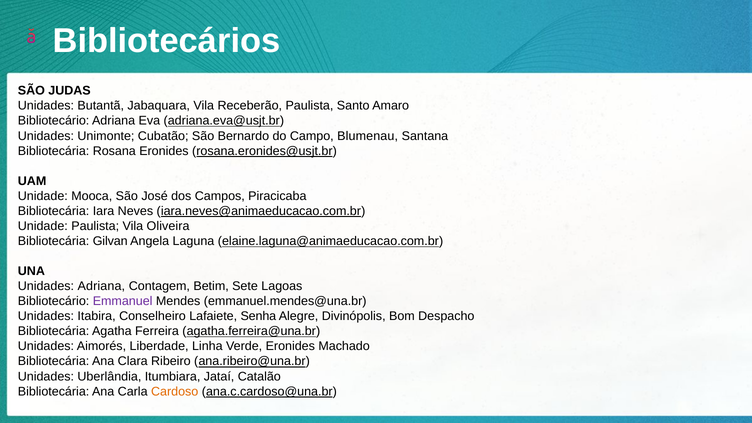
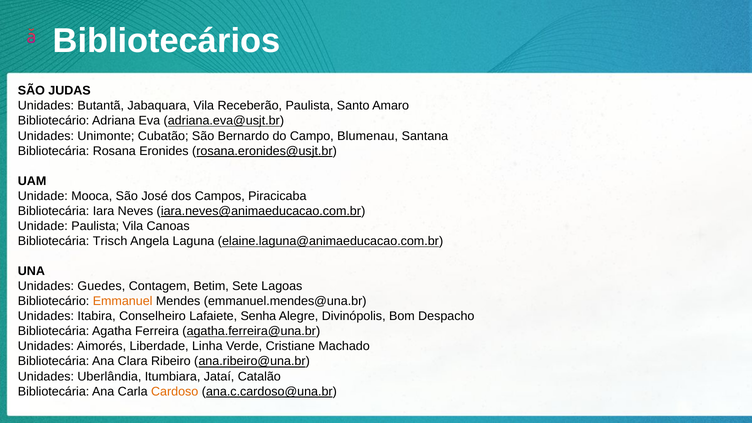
Oliveira: Oliveira -> Canoas (168, 226)
Gilvan: Gilvan -> Trisch (110, 241)
Unidades Adriana: Adriana -> Guedes (101, 286)
Emmanuel colour: purple -> orange (123, 301)
Verde Eronides: Eronides -> Cristiane (290, 346)
